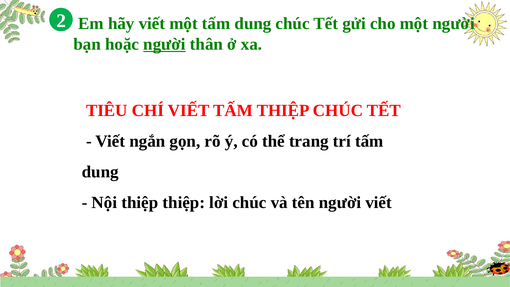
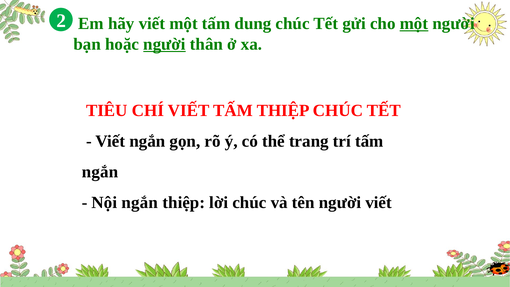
một underline: none -> present (414, 23)
dung: dung -> ngắn (100, 172)
Nội thiệp: thiệp -> ngắn (140, 202)
